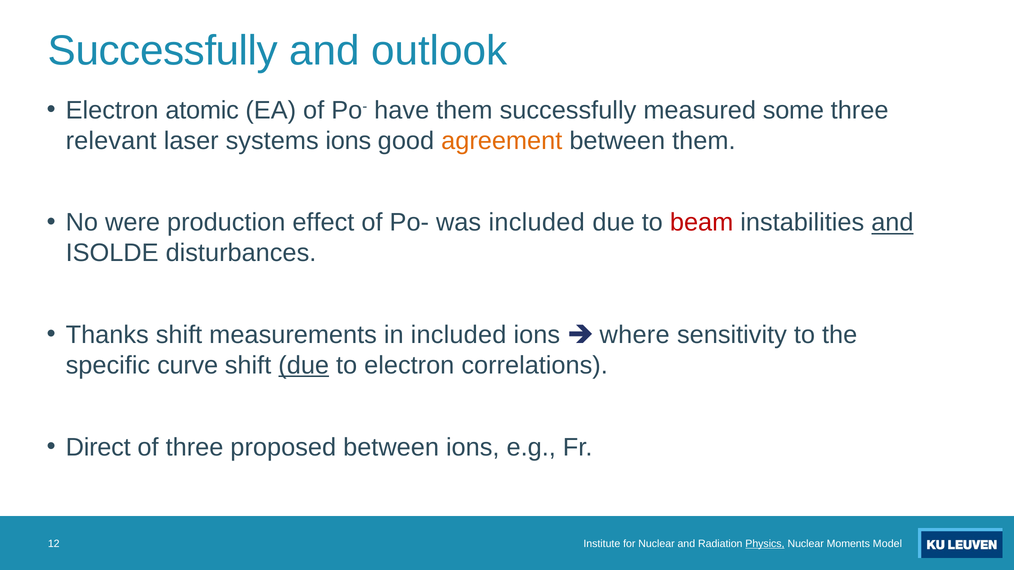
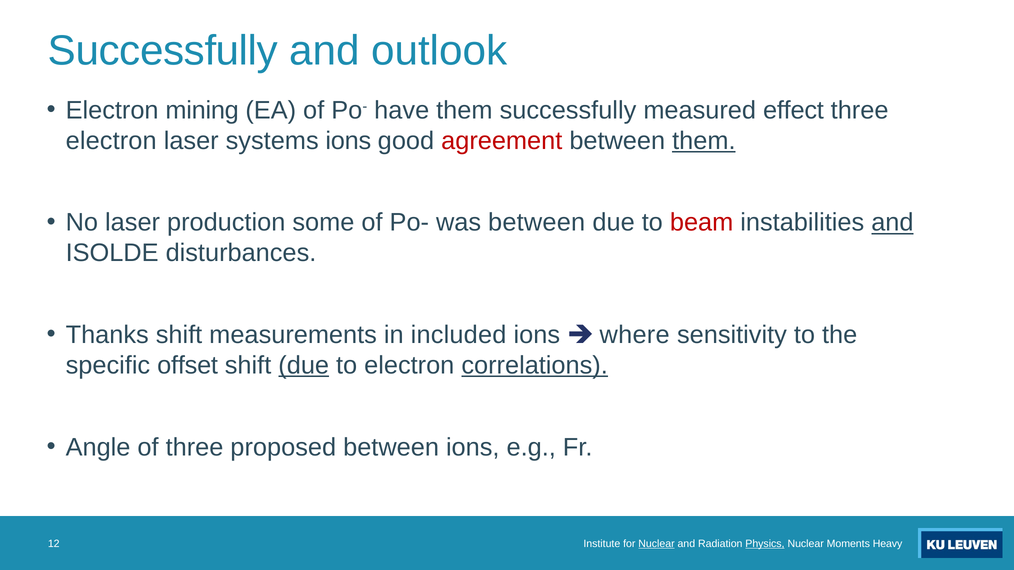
atomic: atomic -> mining (202, 110)
some: some -> effect (793, 110)
relevant: relevant -> electron (111, 141)
agreement colour: orange -> red (502, 141)
them underline: none -> present (704, 141)
No were: were -> laser (133, 223)
effect: effect -> some (323, 223)
was included: included -> between (537, 223)
curve: curve -> offset (188, 366)
correlations underline: none -> present (535, 366)
Direct: Direct -> Angle (98, 448)
Nuclear underline: none -> present (657, 544)
Model: Model -> Heavy (888, 544)
